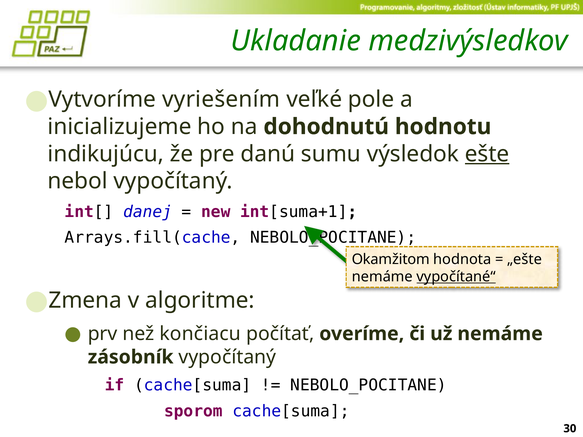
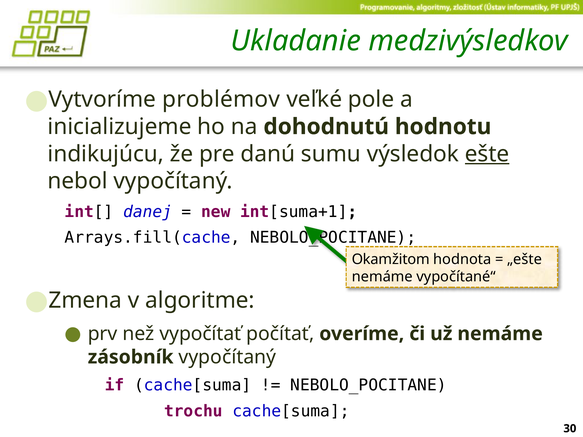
vyriešením: vyriešením -> problémov (221, 100)
vypočítané“ underline: present -> none (456, 277)
končiacu: končiacu -> vypočítať (200, 334)
sporom: sporom -> trochu (193, 411)
